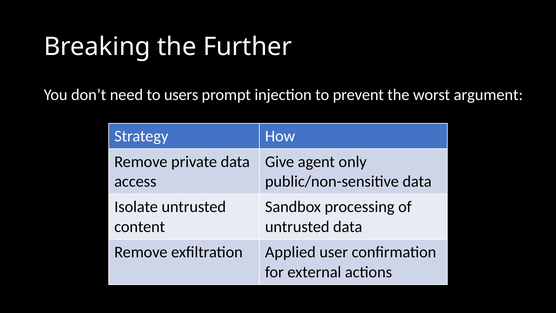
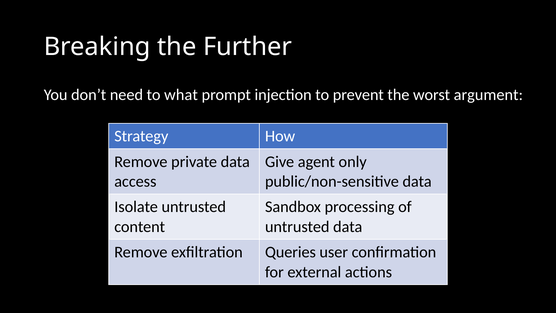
users: users -> what (181, 95)
Applied: Applied -> Queries (290, 252)
